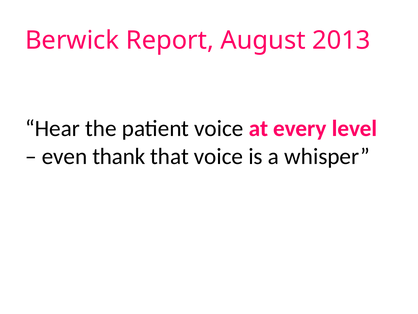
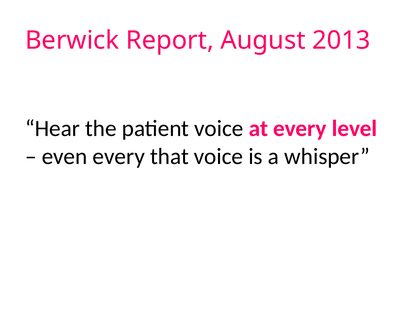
even thank: thank -> every (119, 156)
